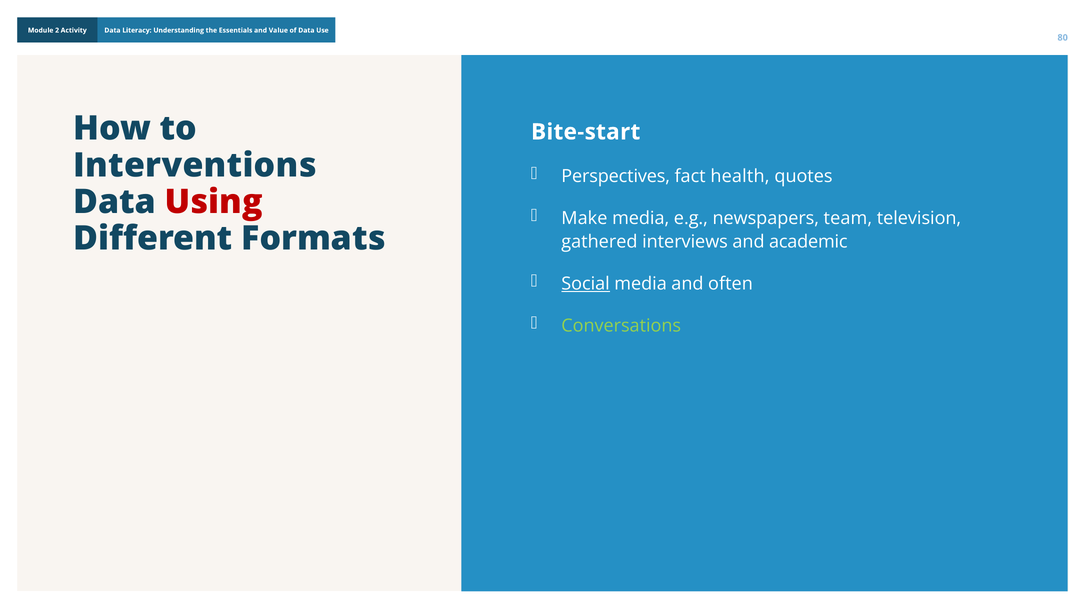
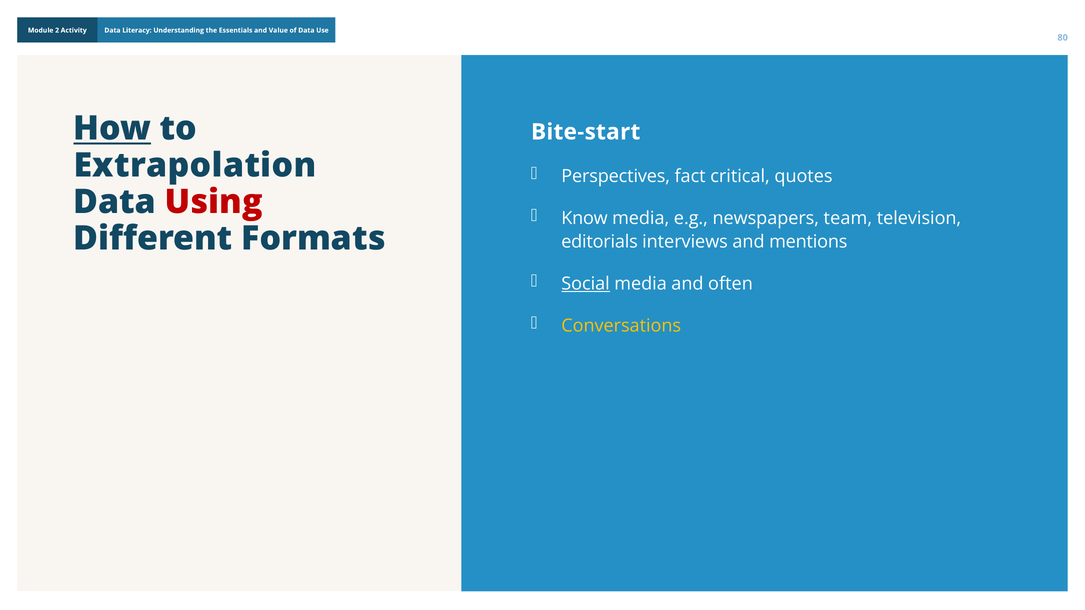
How underline: none -> present (112, 129)
Interventions: Interventions -> Extrapolation (195, 165)
health: health -> critical (740, 176)
Make: Make -> Know (585, 218)
gathered: gathered -> editorials (600, 242)
academic: academic -> mentions (808, 242)
Conversations colour: light green -> yellow (621, 326)
